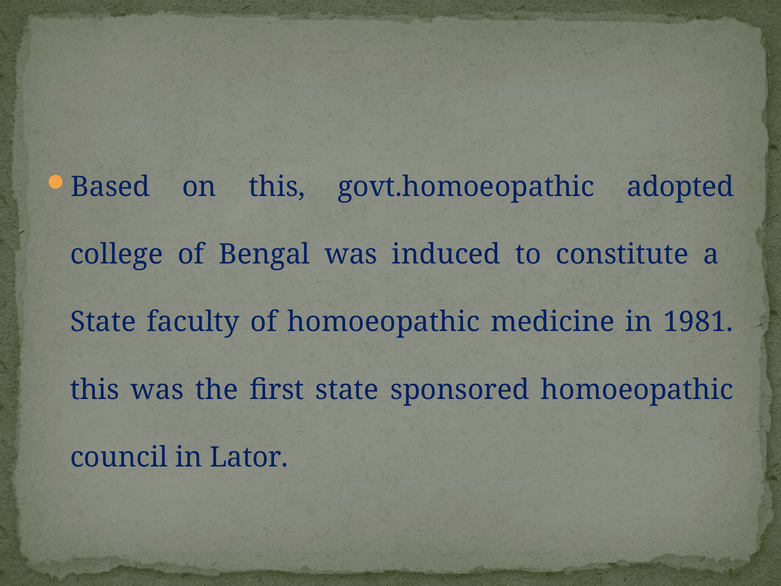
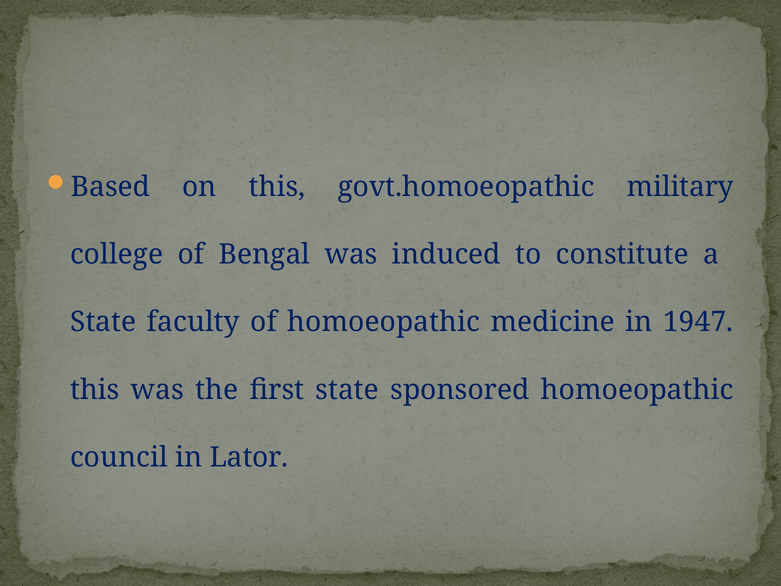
adopted: adopted -> military (680, 187)
1981: 1981 -> 1947 (698, 322)
